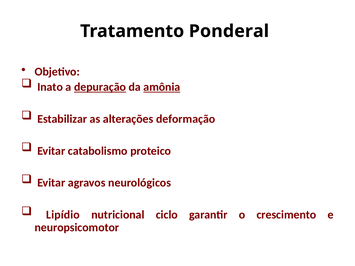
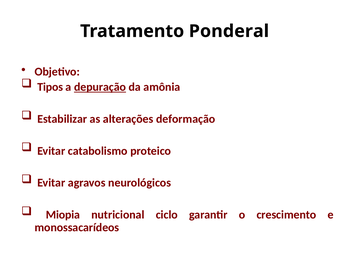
Inato: Inato -> Tipos (50, 87)
amônia underline: present -> none (162, 87)
Lipídio: Lipídio -> Miopia (63, 215)
neuropsicomotor: neuropsicomotor -> monossacarídeos (77, 228)
